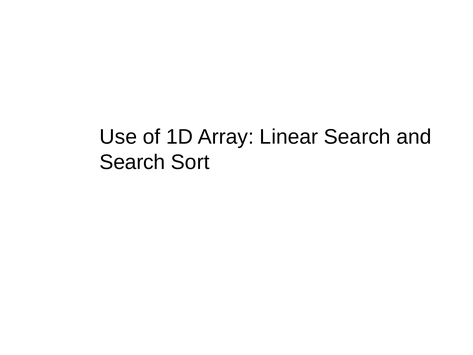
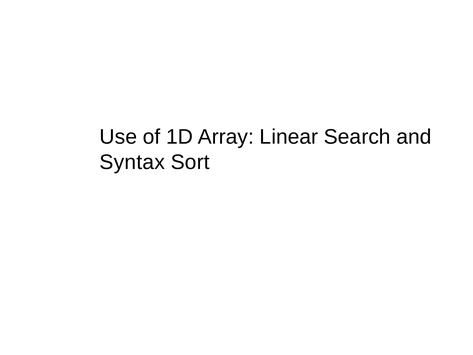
Search: Search -> Syntax (132, 162)
